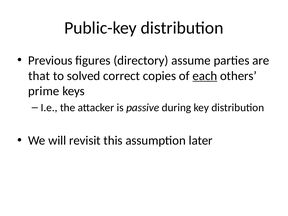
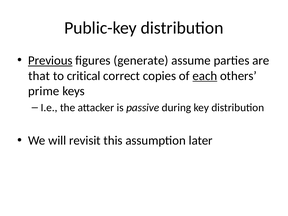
Previous underline: none -> present (50, 60)
directory: directory -> generate (141, 60)
solved: solved -> critical (84, 76)
